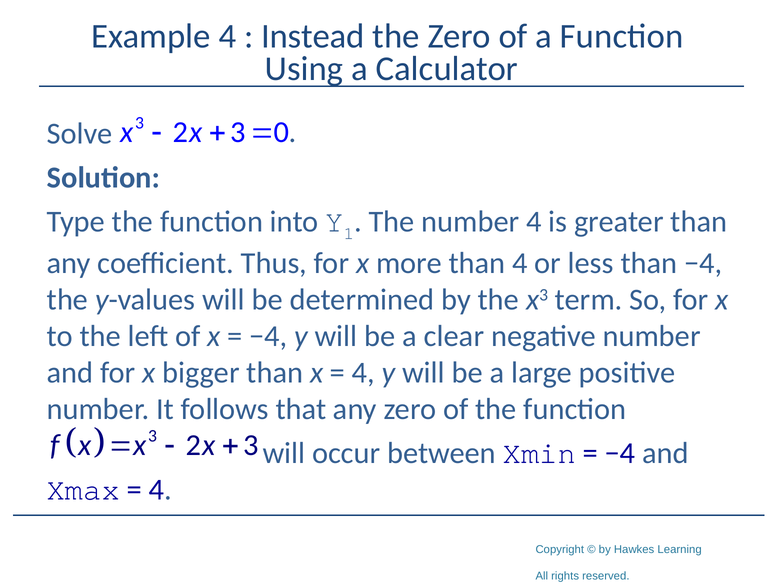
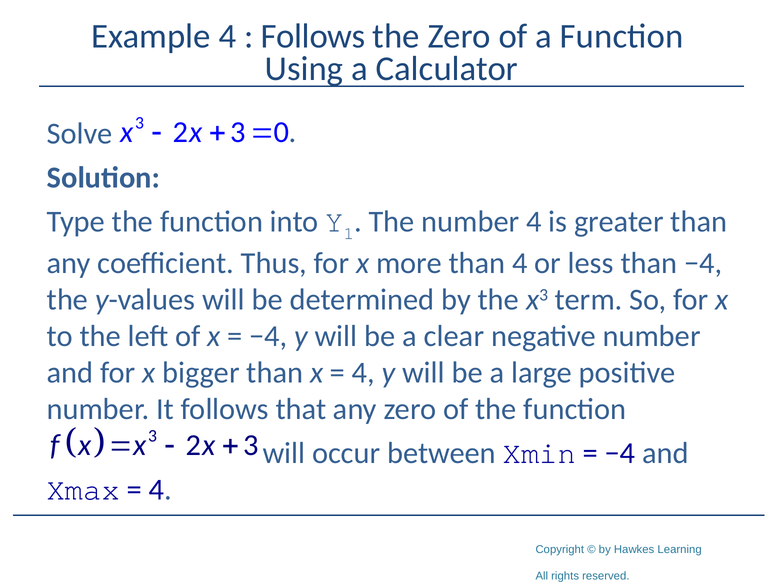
Instead: Instead -> Follows (313, 36)
